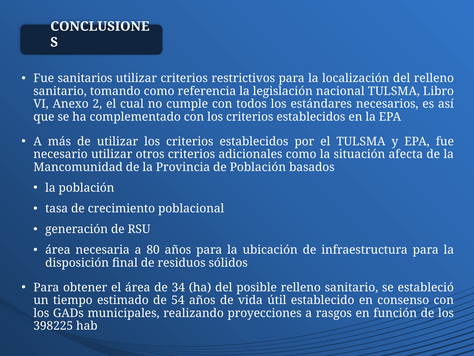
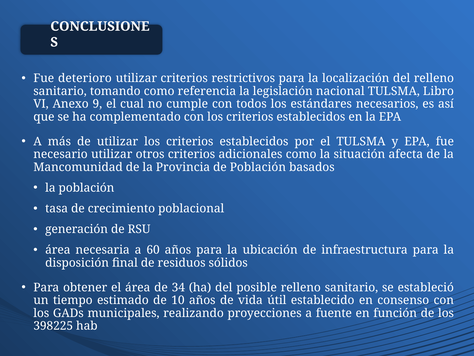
sanitarios: sanitarios -> deterioro (85, 78)
2: 2 -> 9 (97, 104)
80: 80 -> 60 (153, 250)
54: 54 -> 10 (178, 300)
rasgos: rasgos -> fuente (334, 313)
